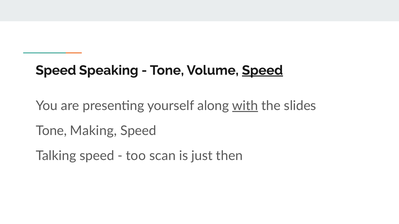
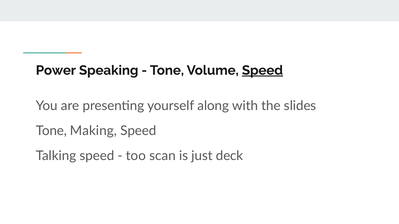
Speed: Speed -> Power (56, 70)
with underline: present -> none (245, 106)
then: then -> deck (230, 156)
